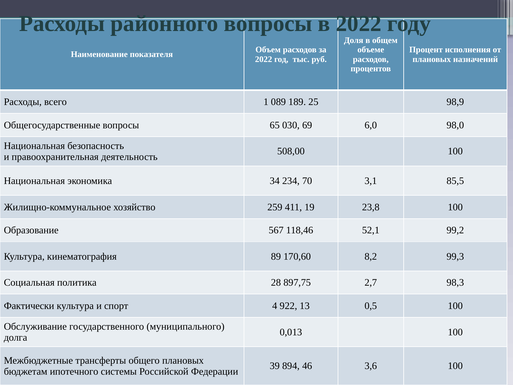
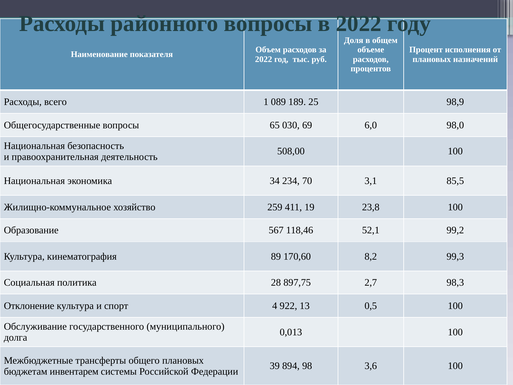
Фактически: Фактически -> Отклонение (29, 306)
46: 46 -> 98 (307, 366)
ипотечного: ипотечного -> инвентарем (74, 371)
